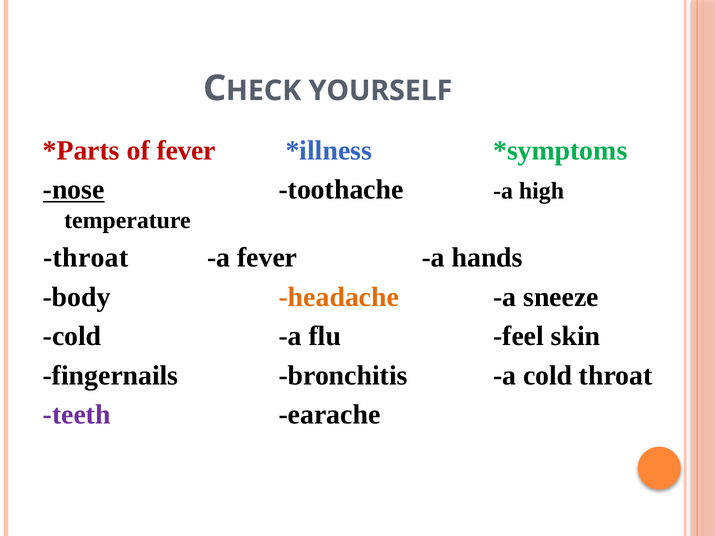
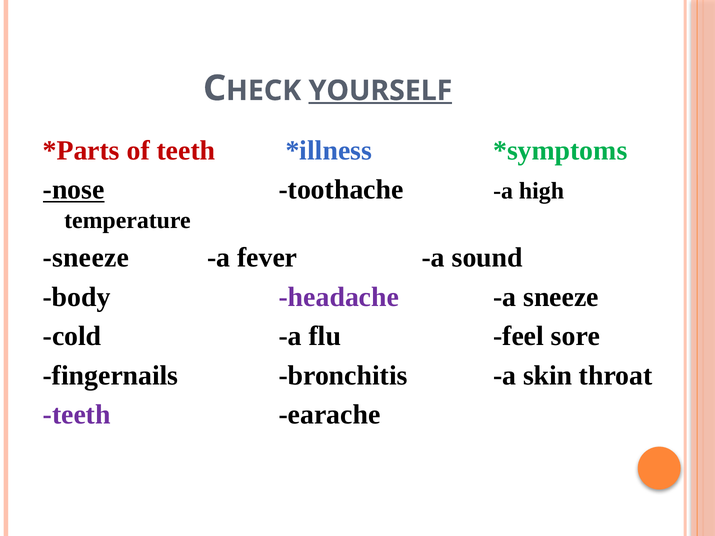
YOURSELF underline: none -> present (380, 91)
of fever: fever -> teeth (186, 151)
throat: throat -> sneeze (86, 258)
hands: hands -> sound (487, 258)
headache colour: orange -> purple (339, 297)
skin: skin -> sore (576, 336)
a cold: cold -> skin (548, 376)
